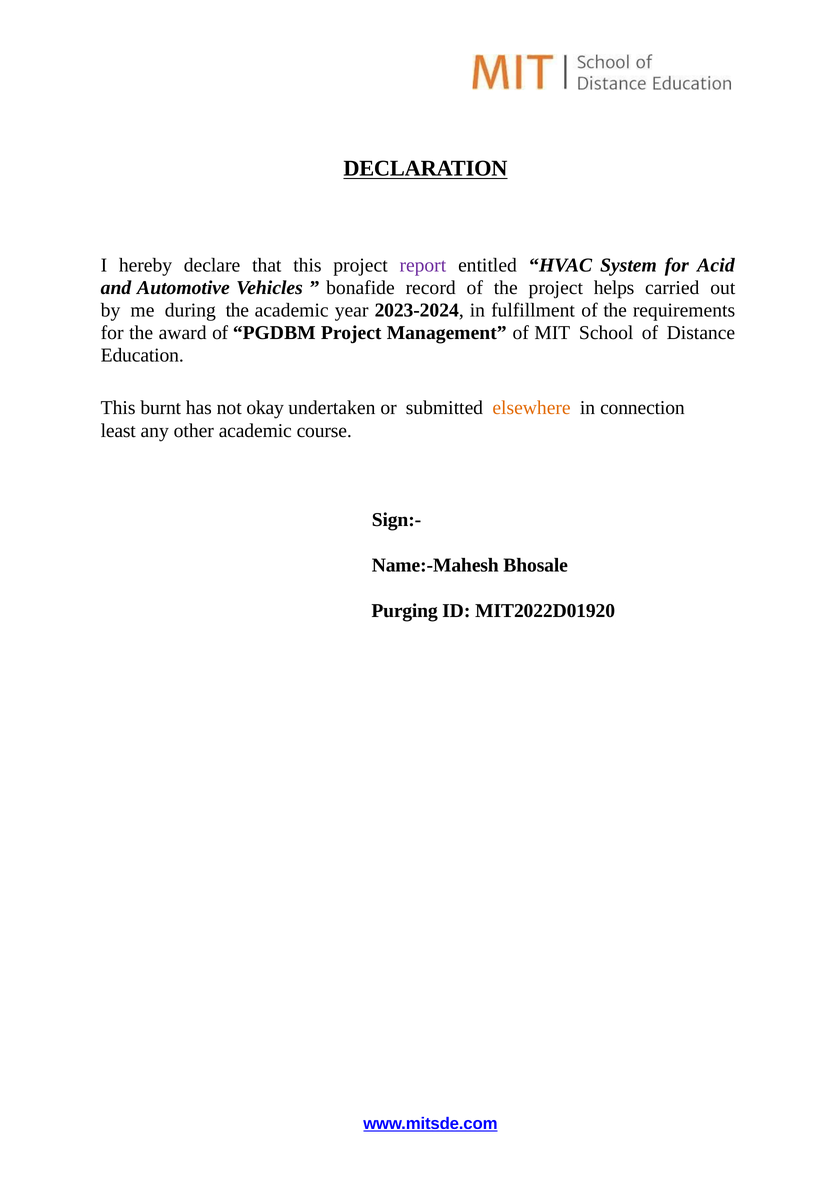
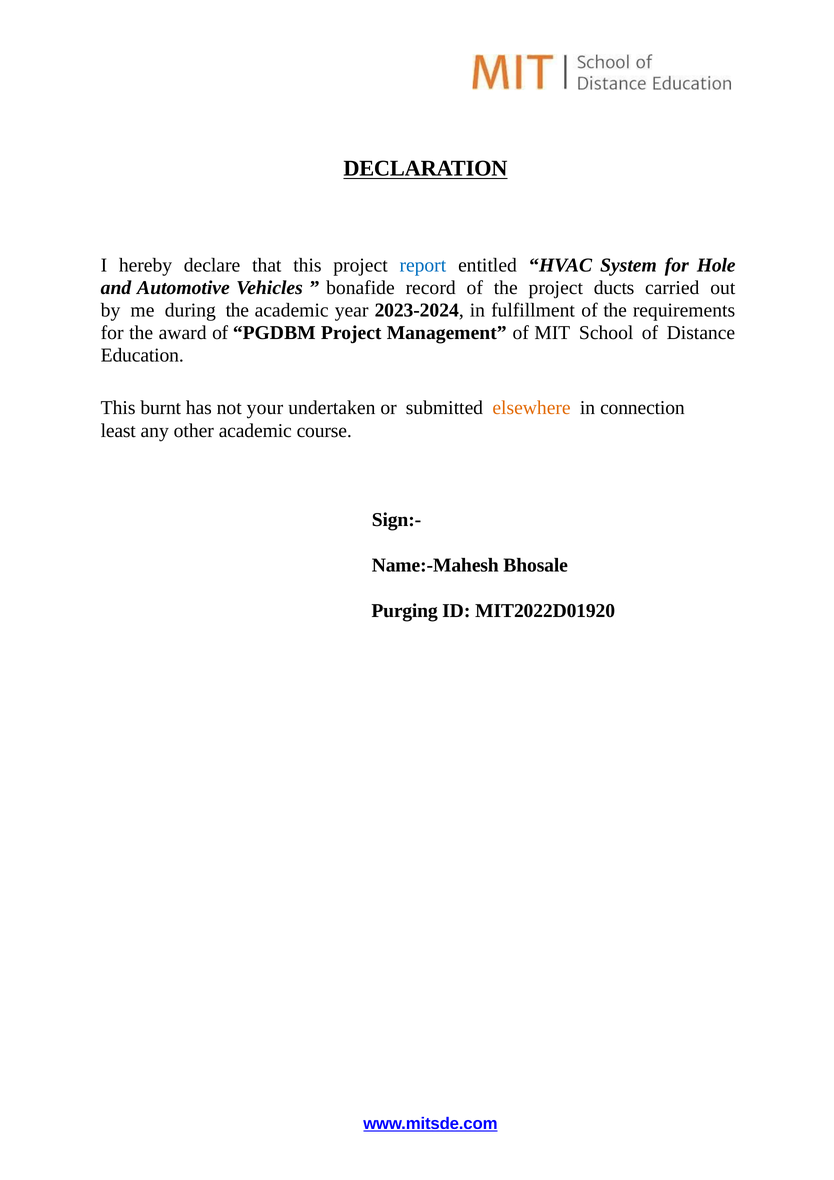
report colour: purple -> blue (423, 265)
Acid: Acid -> Hole (716, 265)
helps: helps -> ducts (614, 288)
okay: okay -> your (265, 408)
